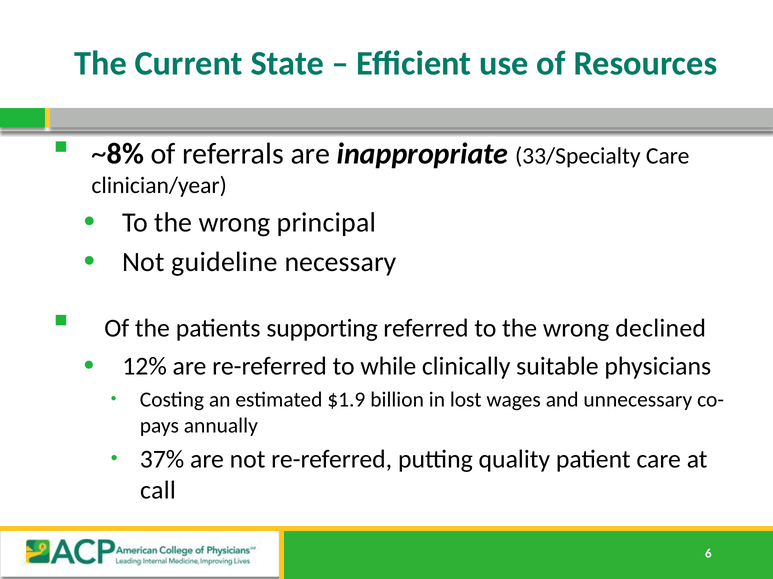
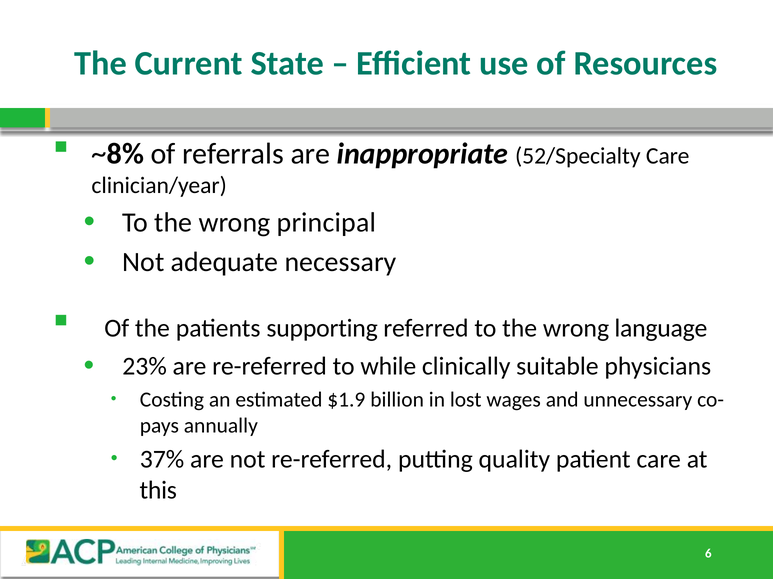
33/Specialty: 33/Specialty -> 52/Specialty (578, 156)
guideline: guideline -> adequate (224, 263)
declined: declined -> language (661, 329)
12%: 12% -> 23% (145, 367)
call: call -> this (158, 491)
